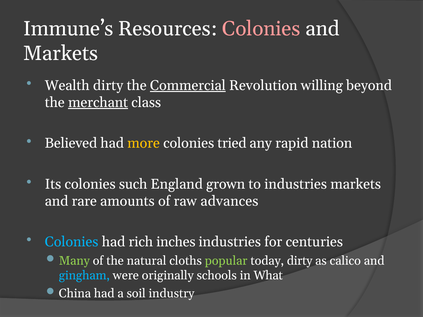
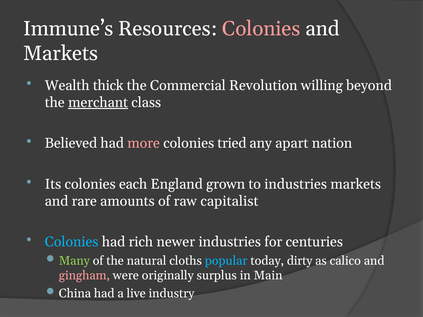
Wealth dirty: dirty -> thick (108, 86)
Commercial underline: present -> none (188, 86)
more colour: yellow -> pink (144, 143)
rapid: rapid -> apart (292, 143)
such: such -> each (133, 184)
advances: advances -> capitalist (229, 201)
inches: inches -> newer (176, 242)
popular colour: light green -> light blue (226, 261)
gingham colour: light blue -> pink (84, 276)
schools: schools -> surplus (217, 276)
What: What -> Main (268, 276)
soil: soil -> live (136, 294)
